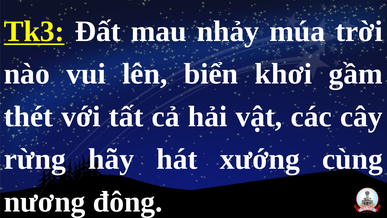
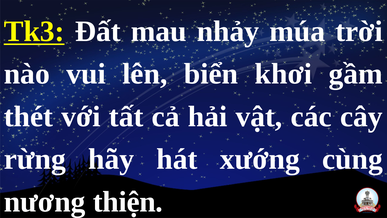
đông: đông -> thiện (128, 201)
